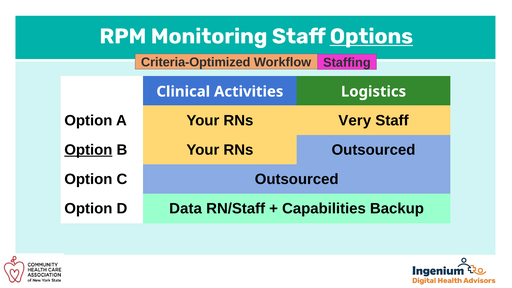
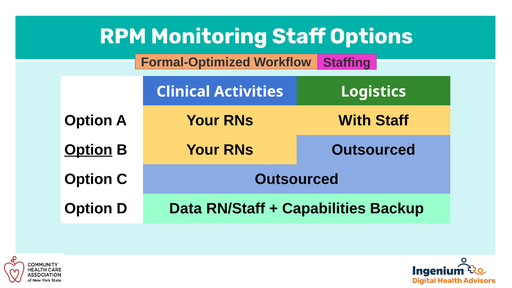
Options underline: present -> none (371, 36)
Criteria-Optimized: Criteria-Optimized -> Formal-Optimized (196, 62)
Very: Very -> With (355, 120)
